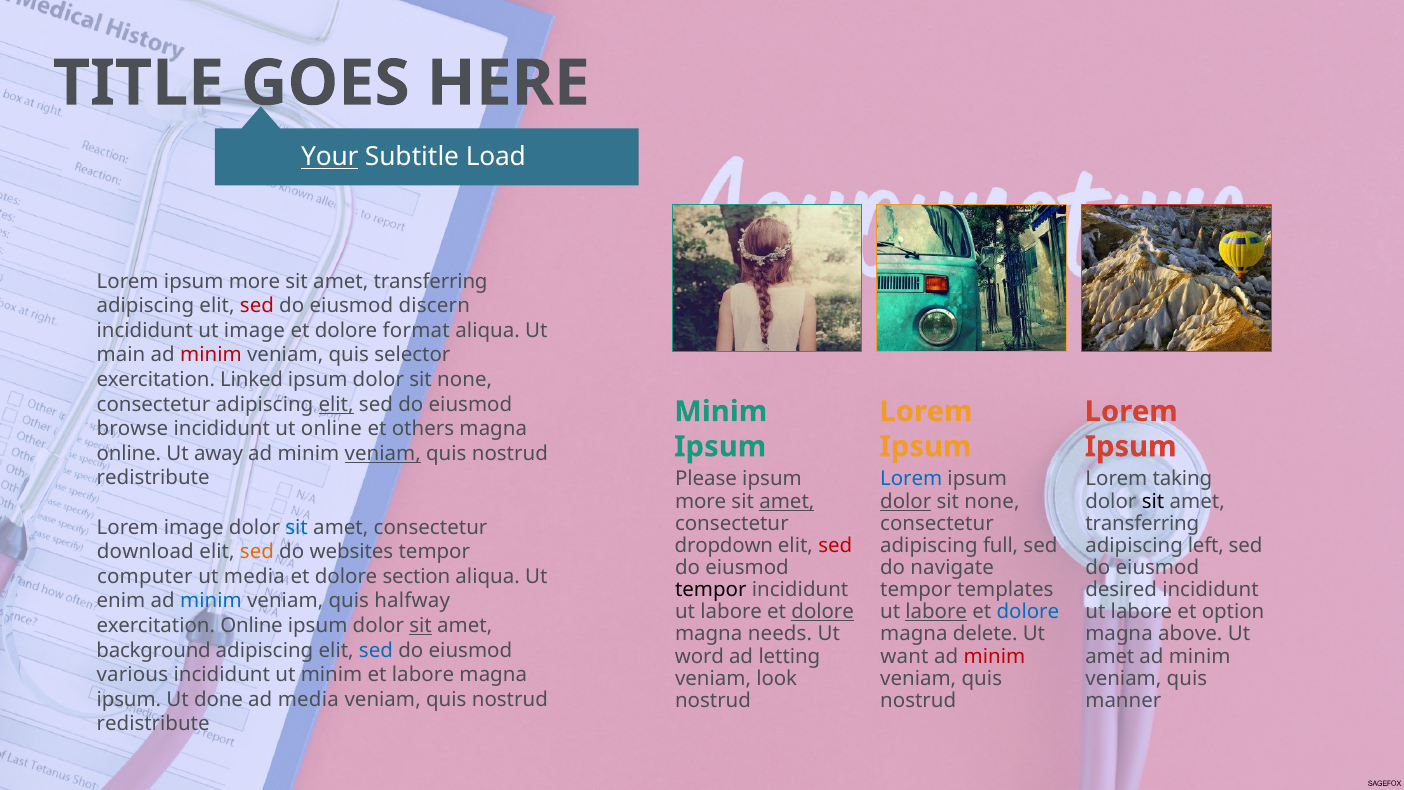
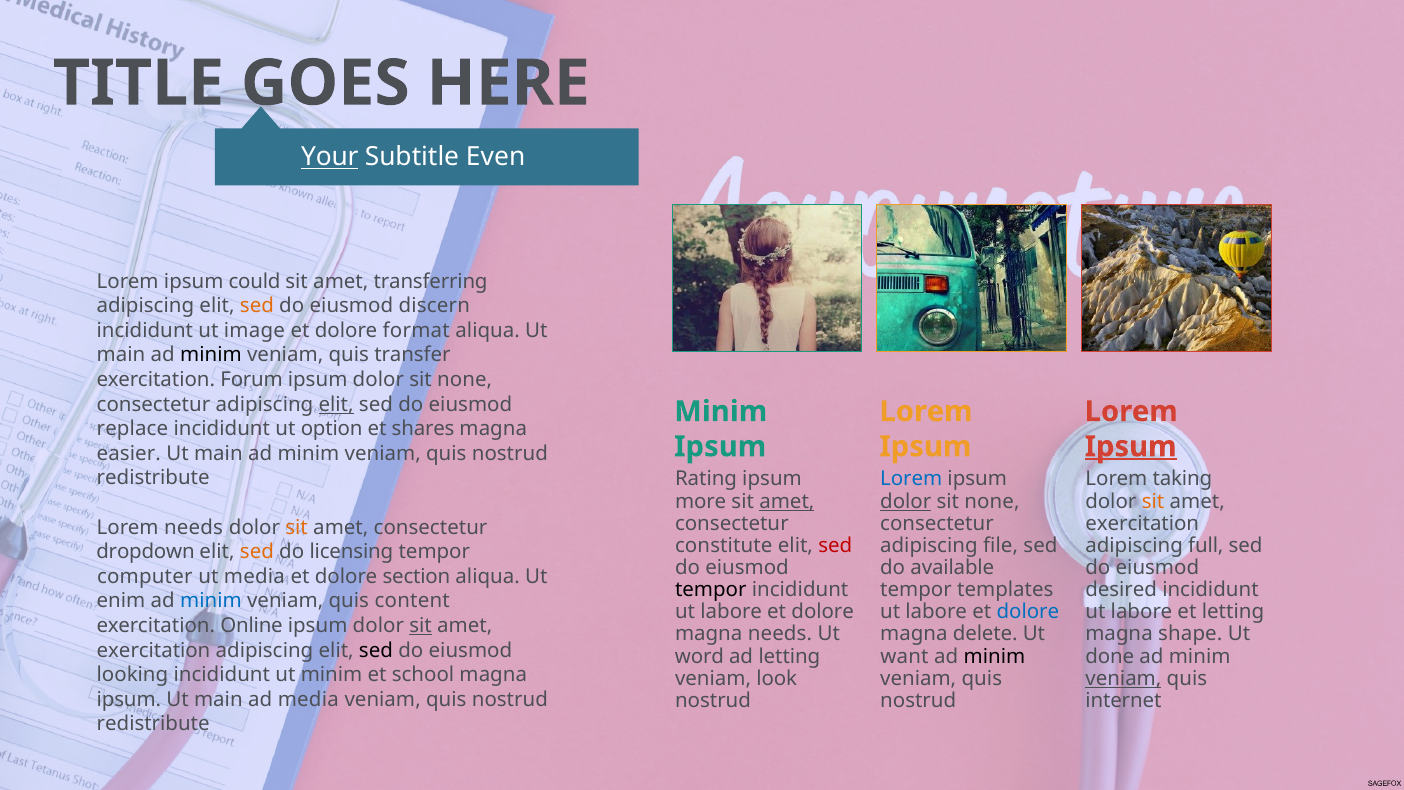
Load: Load -> Even (496, 157)
Lorem ipsum more: more -> could (255, 281)
sed colour: red -> orange (257, 306)
minim colour: red -> black (211, 355)
selector: selector -> transfer (412, 355)
Linked: Linked -> Forum (252, 380)
browse: browse -> replace (132, 429)
ut online: online -> option (332, 429)
others: others -> shares (423, 429)
Ipsum underline: none -> present (1131, 446)
online: online -> easier (129, 453)
away: away -> main (218, 453)
veniam underline: present -> none (383, 453)
Please: Please -> Rating (706, 479)
sit colour: black -> orange (1153, 501)
transferring: transferring -> exercitation (1142, 523)
Lorem image: image -> needs (194, 527)
sit colour: blue -> orange (297, 527)
dropdown: dropdown -> constitute (724, 545)
full: full -> file (1001, 545)
left: left -> full (1206, 545)
download: download -> dropdown (146, 552)
websites: websites -> licensing (351, 552)
navigate: navigate -> available (952, 568)
halfway: halfway -> content (412, 601)
dolore underline: present -> none (823, 612)
labore underline: present -> none (936, 612)
et option: option -> letting (1233, 612)
above: above -> shape (1190, 634)
background: background -> exercitation (154, 650)
sed colour: blue -> black (376, 650)
minim colour: red -> black (994, 656)
amet: amet -> done (1110, 656)
various: various -> looking (132, 675)
et labore: labore -> school (423, 675)
veniam underline: none -> present (1123, 678)
done: done -> main (218, 699)
manner: manner -> internet (1123, 700)
